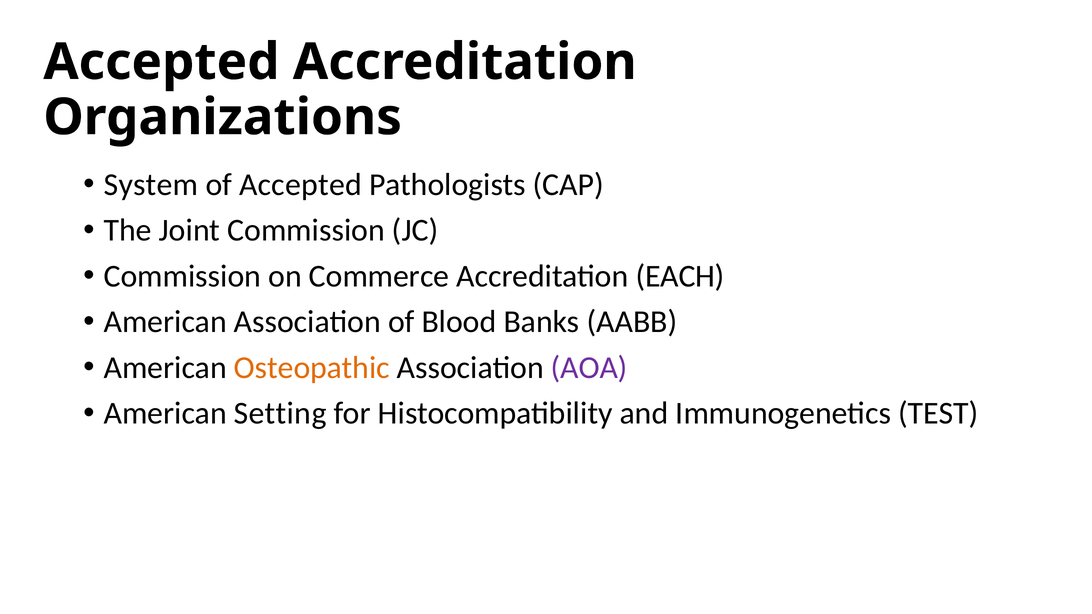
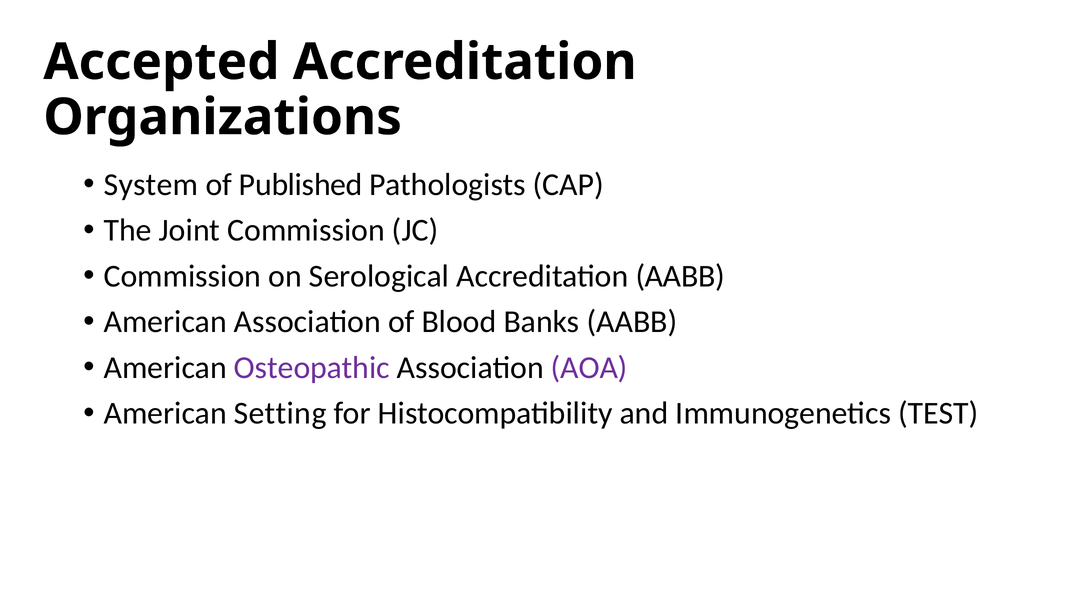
of Accepted: Accepted -> Published (301, 185)
Commerce: Commerce -> Serological (379, 276)
Accreditation EACH: EACH -> AABB (680, 276)
Osteopathic colour: orange -> purple (312, 368)
